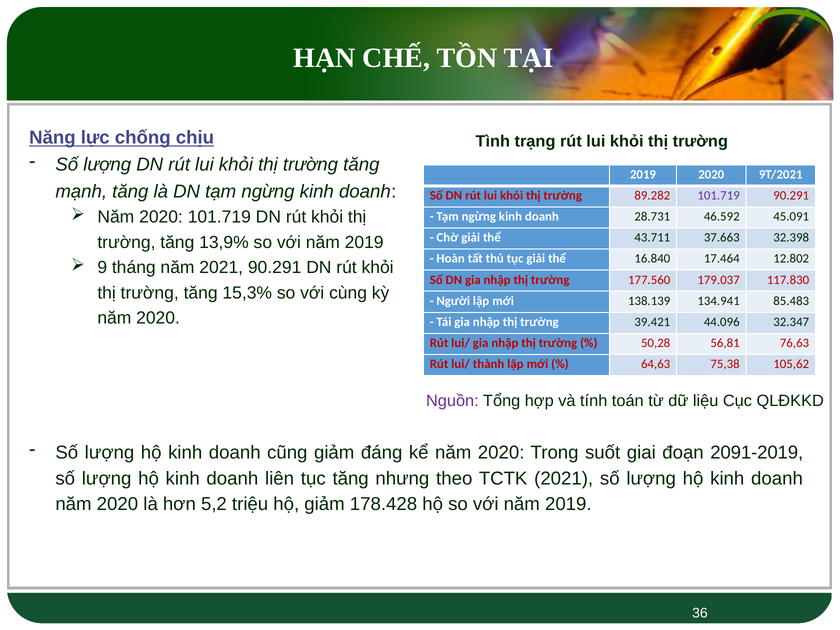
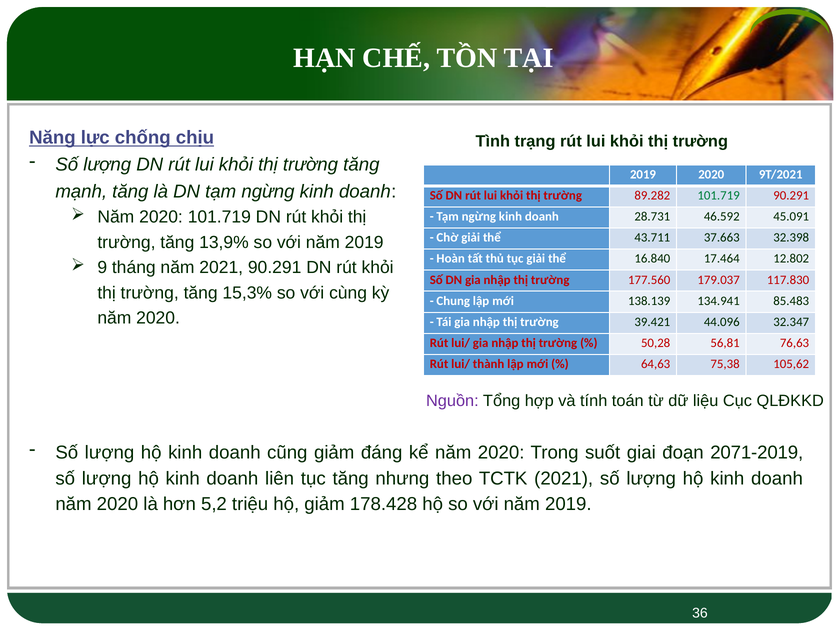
101.719 colour: purple -> green (719, 196)
Người: Người -> Chung (453, 301)
2091-2019: 2091-2019 -> 2071-2019 (757, 453)
